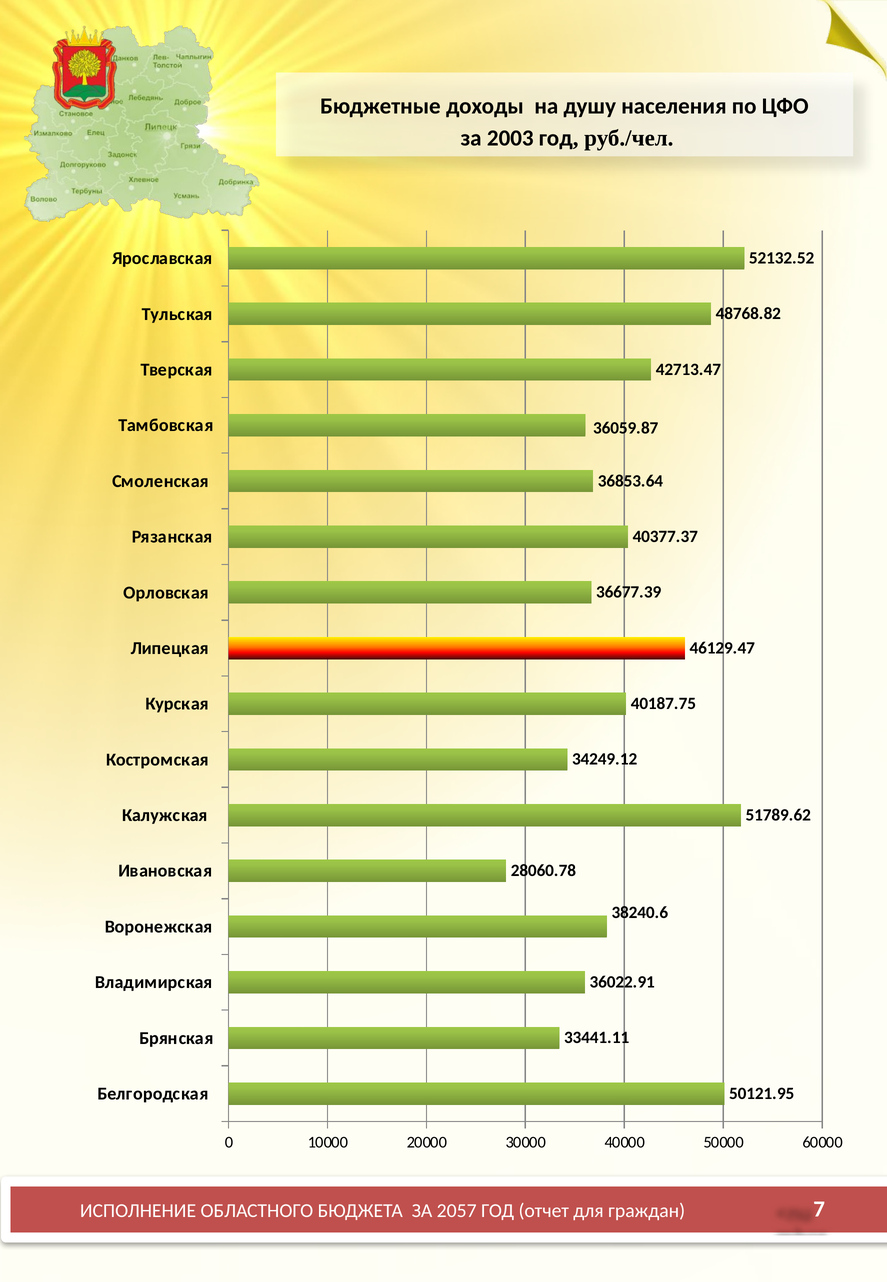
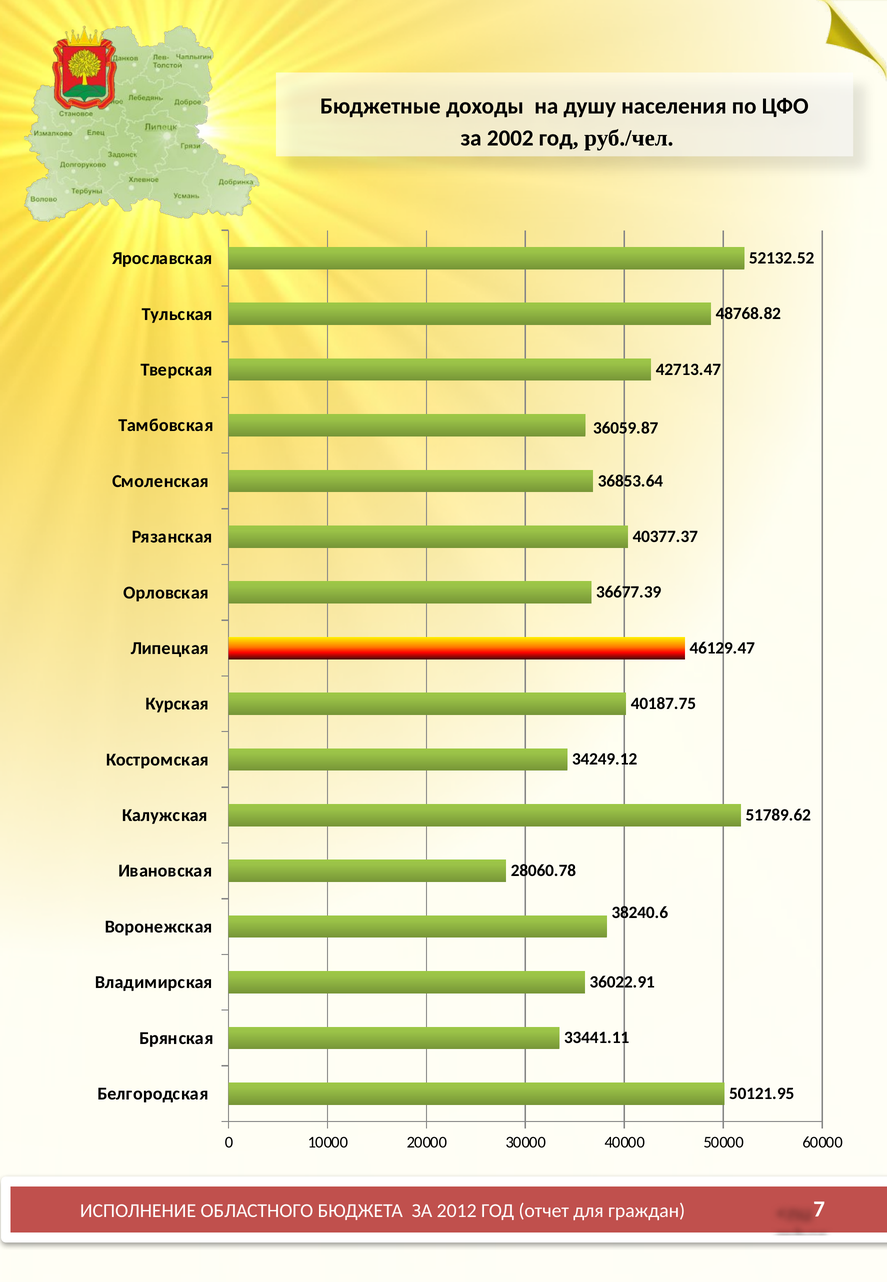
2003: 2003 -> 2002 (510, 138)
2057: 2057 -> 2012 (457, 1210)
